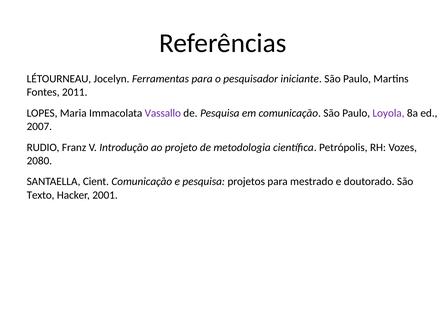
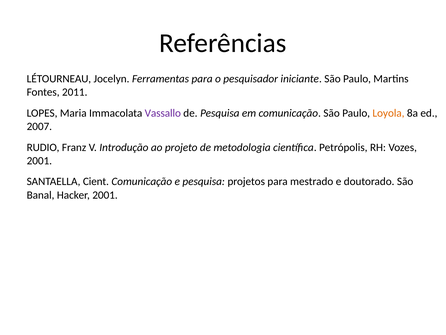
Loyola colour: purple -> orange (388, 113)
2080: 2080 -> 2001 (39, 161)
Texto: Texto -> Banal (41, 195)
